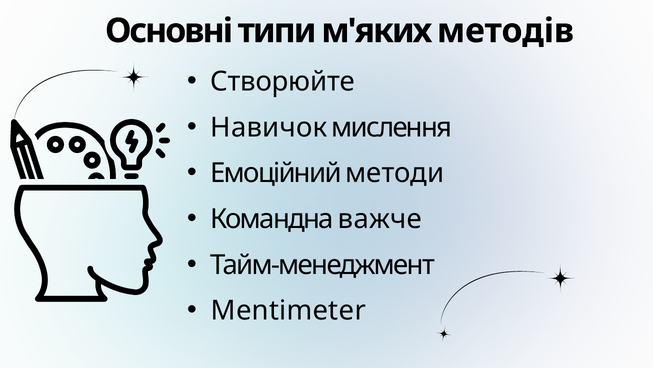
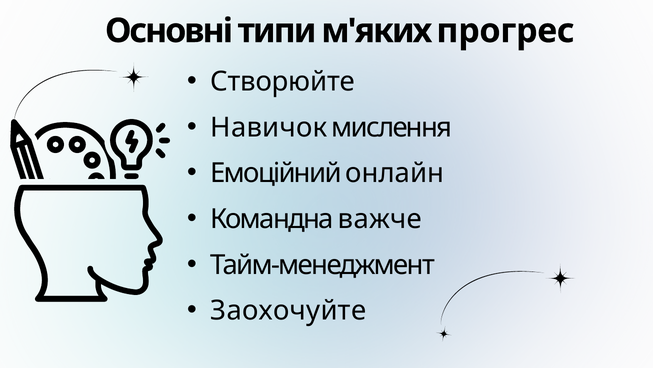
методів: методів -> прогрес (505, 31)
методи: методи -> онлайн (395, 173)
Mentimeter: Mentimeter -> Заохочуйте (288, 310)
